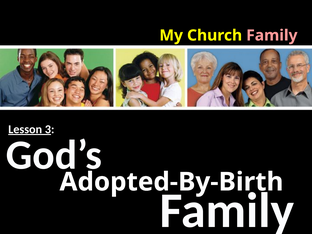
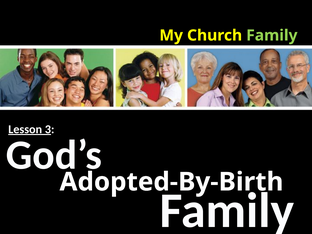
Family colour: pink -> light green (272, 35)
